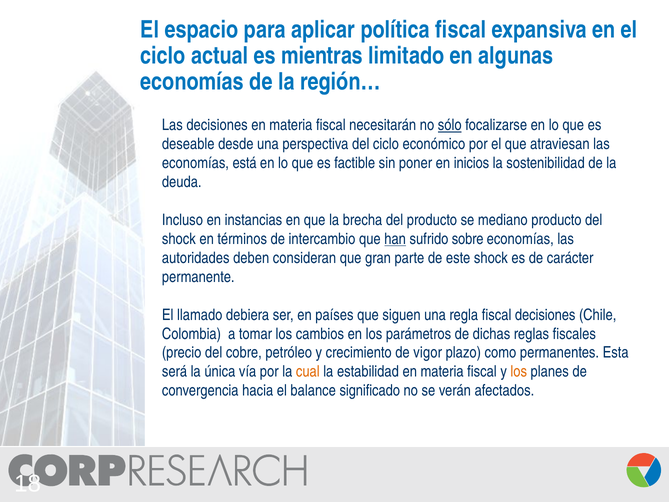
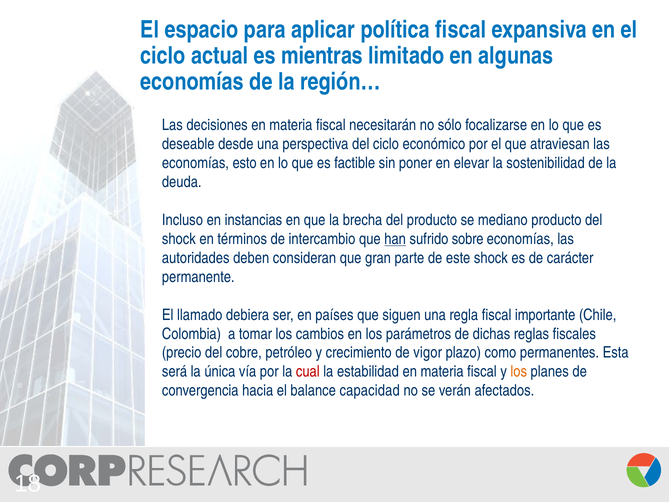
sólo underline: present -> none (450, 125)
está: está -> esto (245, 163)
inicios: inicios -> elevar (471, 163)
fiscal decisiones: decisiones -> importante (545, 315)
cual colour: orange -> red (308, 372)
significado: significado -> capacidad (370, 391)
